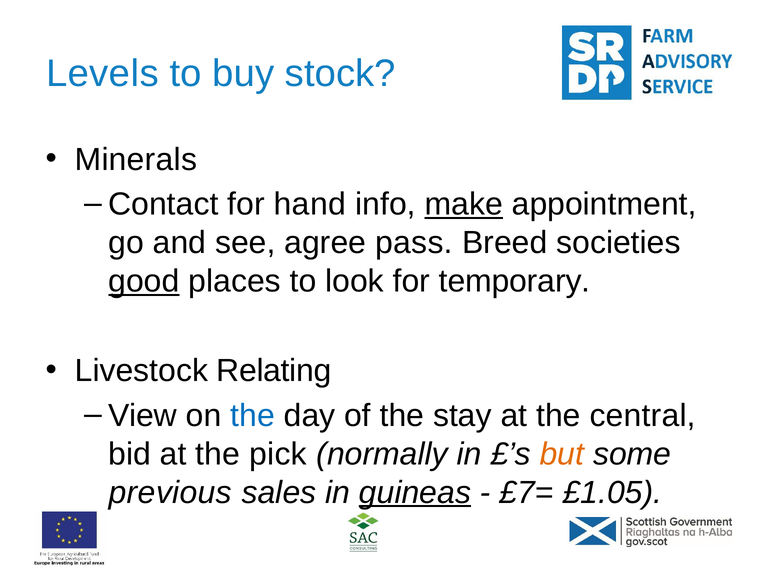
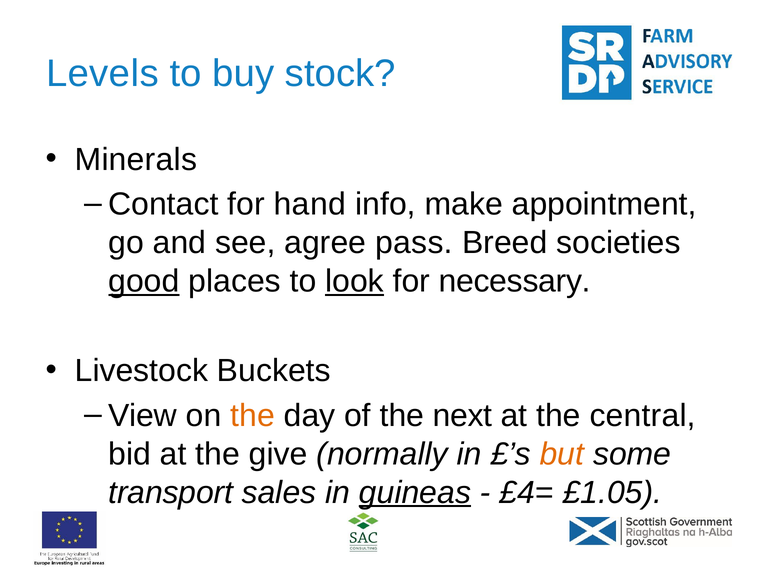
make underline: present -> none (464, 204)
look underline: none -> present (355, 281)
temporary: temporary -> necessary (515, 281)
Relating: Relating -> Buckets (274, 371)
the colour: blue -> orange (253, 416)
stay: stay -> next (463, 416)
pick: pick -> give (278, 454)
previous: previous -> transport (171, 492)
£7=: £7= -> £4= (526, 492)
